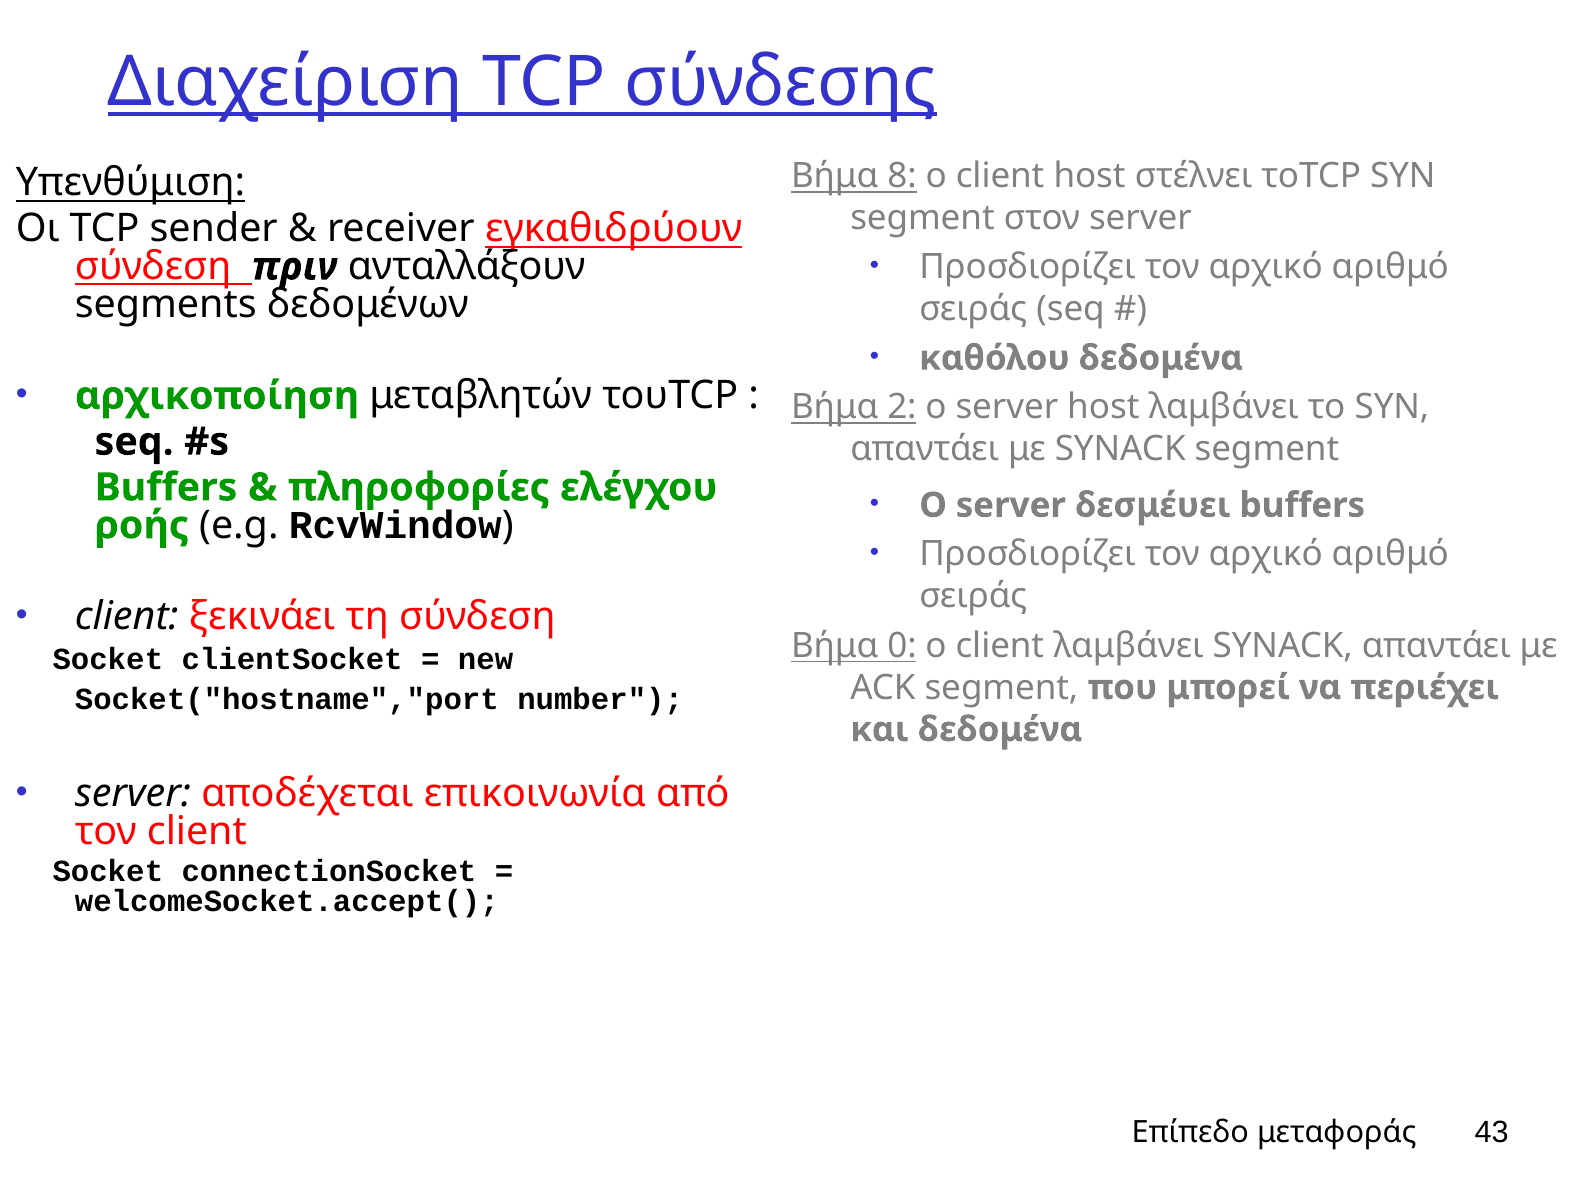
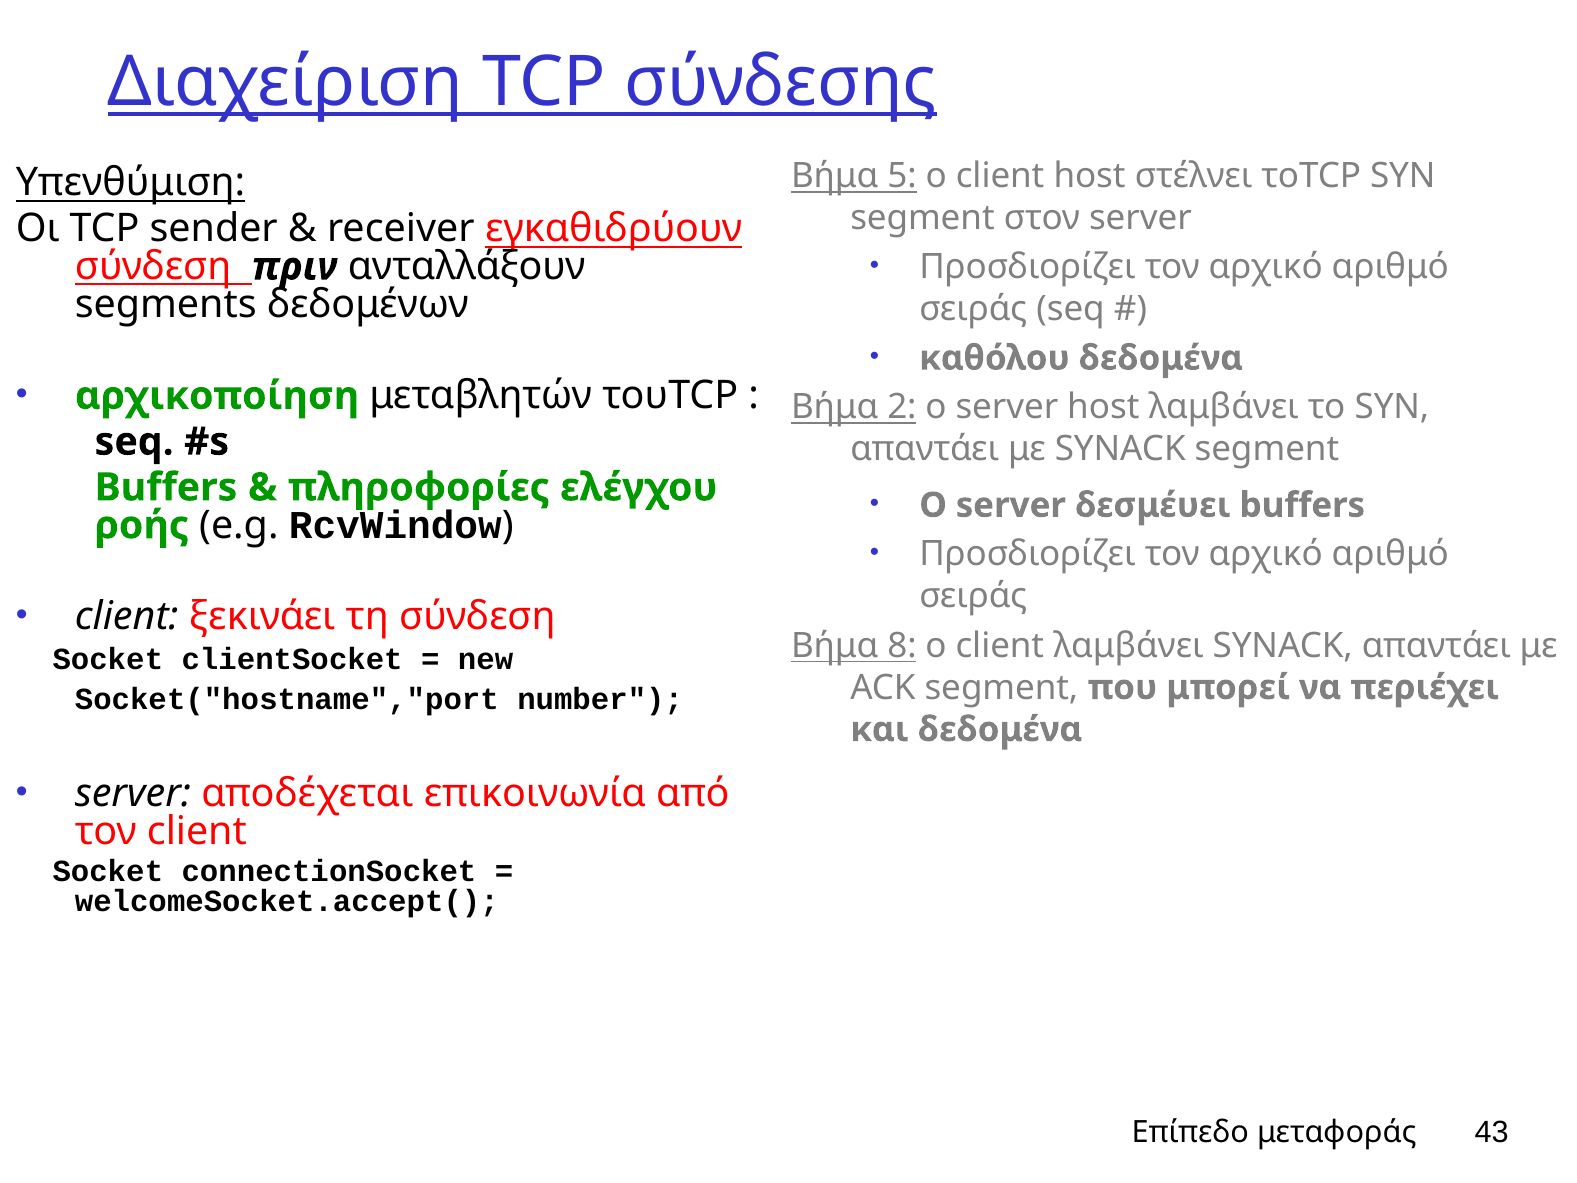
8: 8 -> 5 (902, 176)
0: 0 -> 8 (902, 645)
